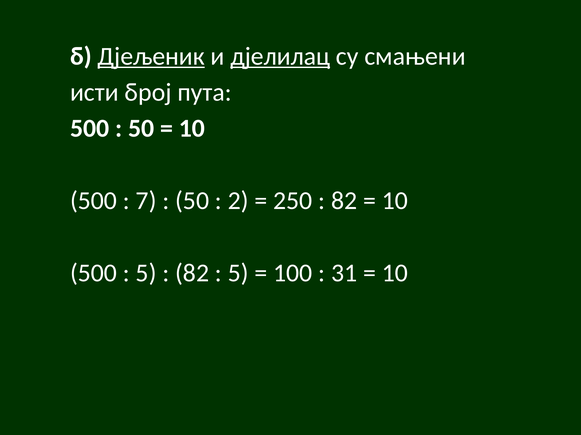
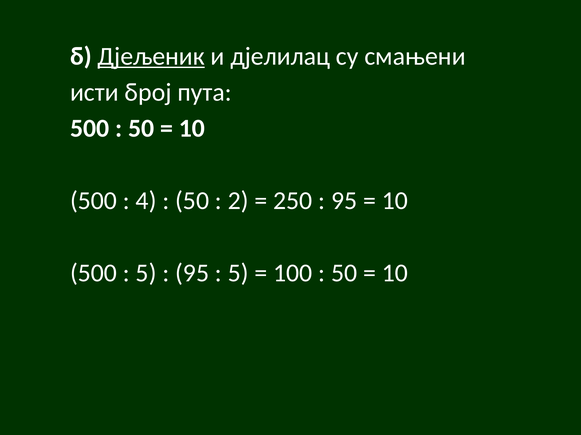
дјелилац underline: present -> none (280, 56)
7: 7 -> 4 (146, 201)
82: 82 -> 95 (344, 201)
82: 82 -> 95 (192, 273)
31: 31 -> 50 (344, 273)
